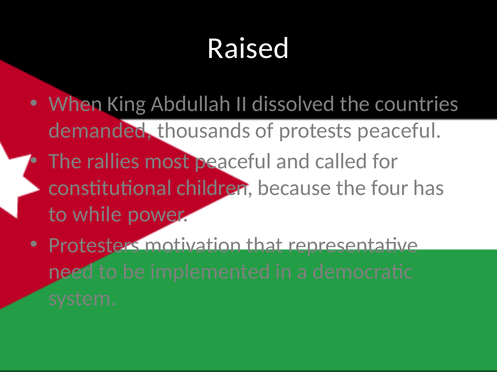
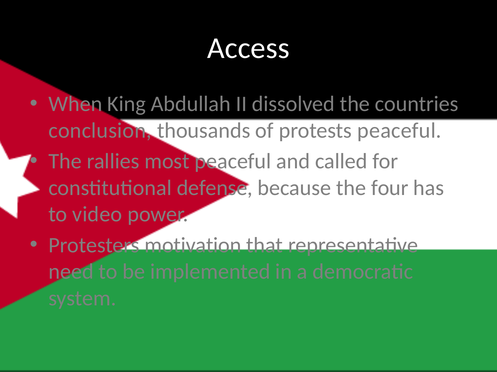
Raised: Raised -> Access (248, 48)
demanded: demanded -> conclusion (100, 131)
children: children -> defense (215, 188)
while: while -> video (97, 215)
